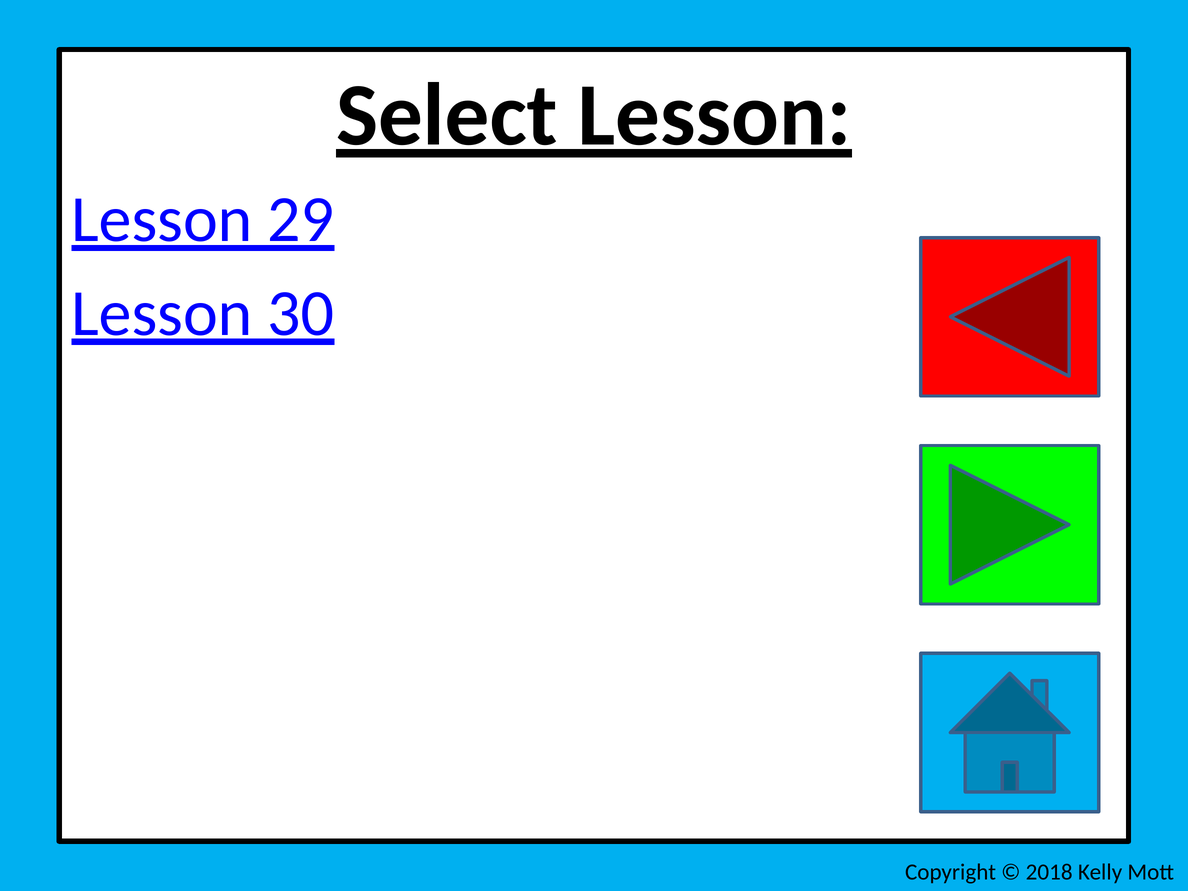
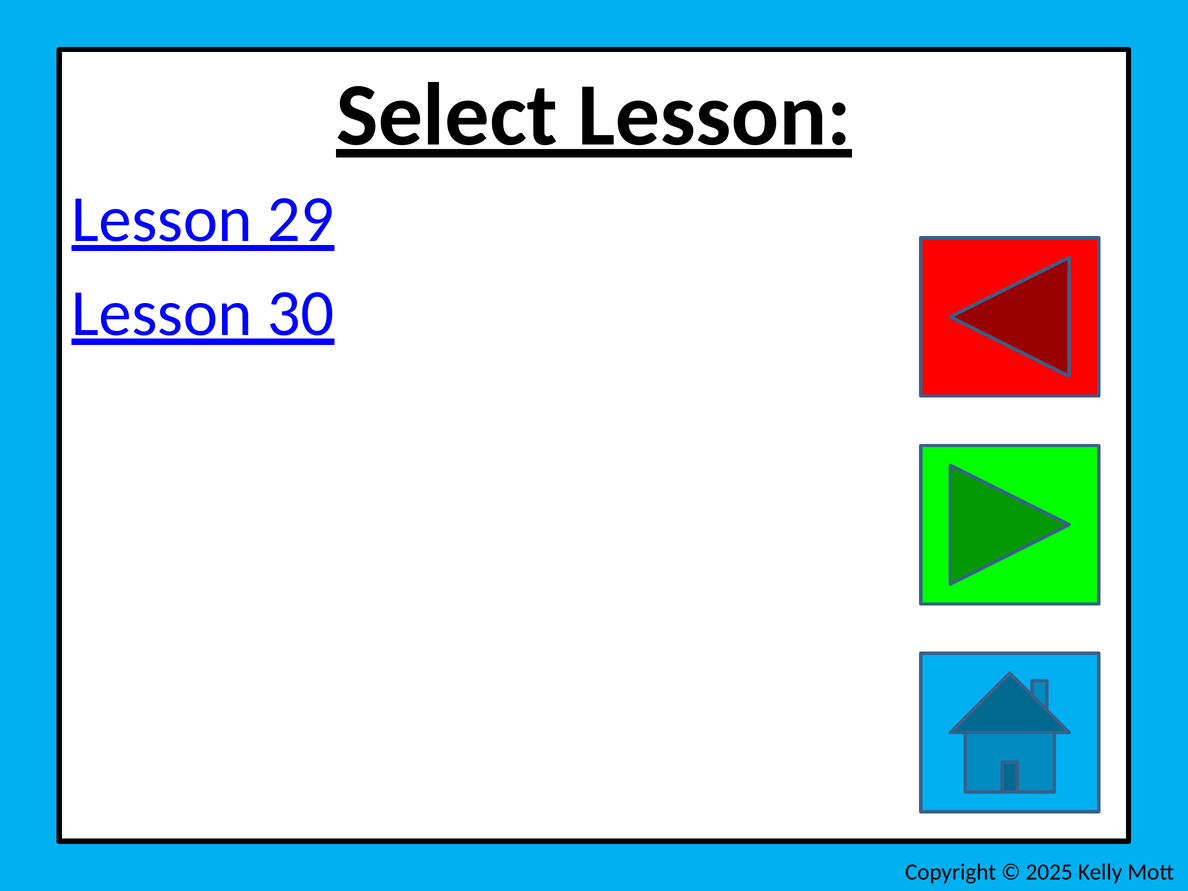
2018: 2018 -> 2025 (1049, 872)
